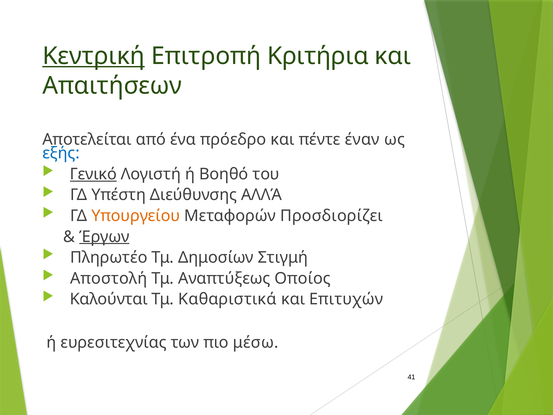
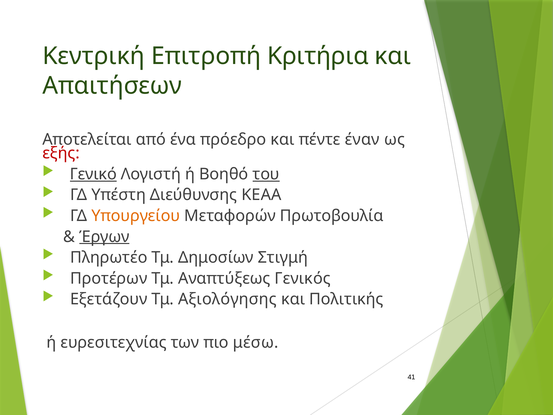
Κεντρική underline: present -> none (94, 56)
εξής colour: blue -> red (61, 153)
του underline: none -> present (266, 174)
ΑΛΛΆ: ΑΛΛΆ -> ΚΕΑΑ (261, 195)
Προσδιορίζει: Προσδιορίζει -> Πρωτοβουλία (332, 216)
Αποστολή: Αποστολή -> Προτέρων (109, 278)
Οποίος: Οποίος -> Γενικός (303, 278)
Καλούνται: Καλούνται -> Εξετάζουν (109, 299)
Καθαριστικά: Καθαριστικά -> Αξιολόγησης (227, 299)
Επιτυχών: Επιτυχών -> Πολιτικής (346, 299)
